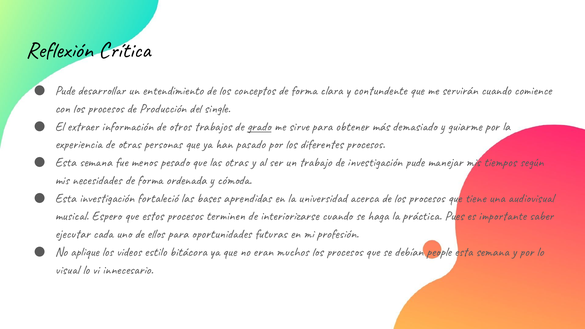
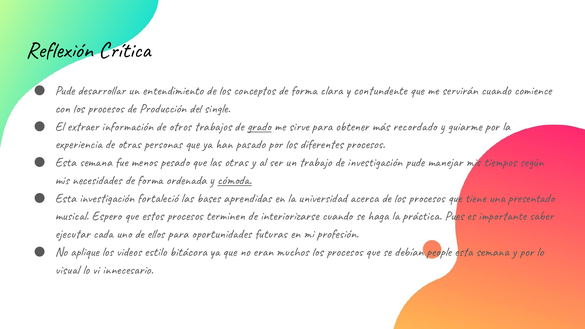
demasiado: demasiado -> recordado (415, 126)
cómoda underline: none -> present (234, 180)
audiovisual: audiovisual -> presentado (531, 198)
